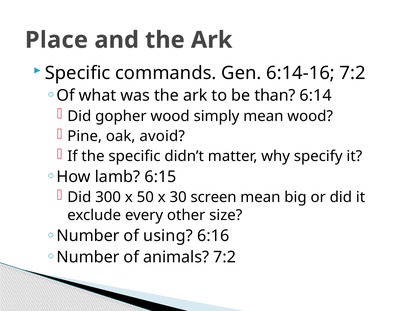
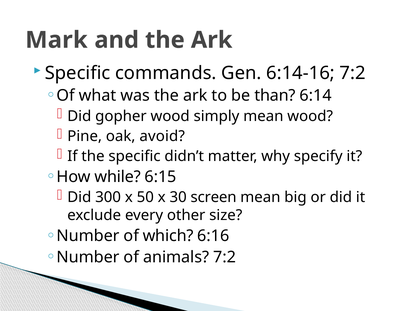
Place: Place -> Mark (56, 40)
lamb: lamb -> while (118, 177)
using: using -> which (168, 236)
